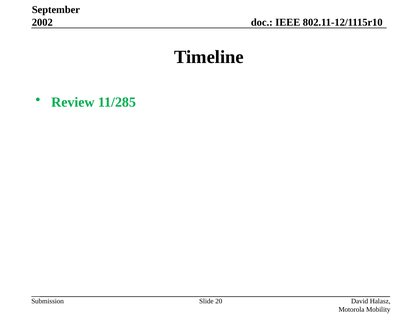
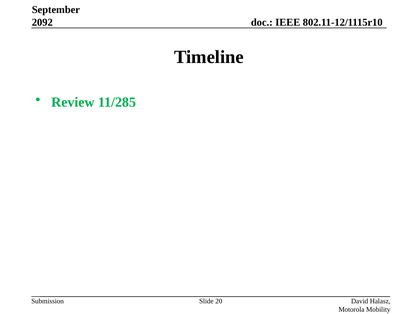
2002: 2002 -> 2092 (42, 22)
